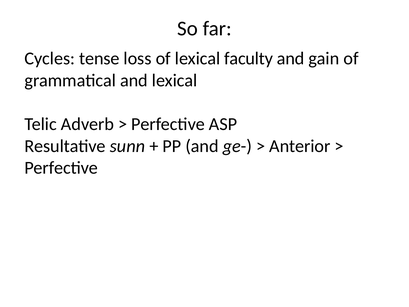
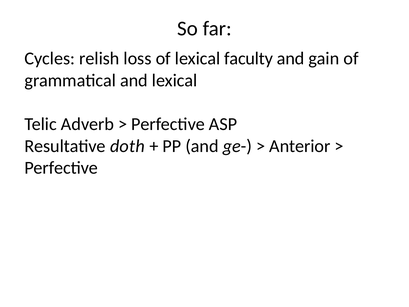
tense: tense -> relish (99, 59)
sunn: sunn -> doth (127, 146)
